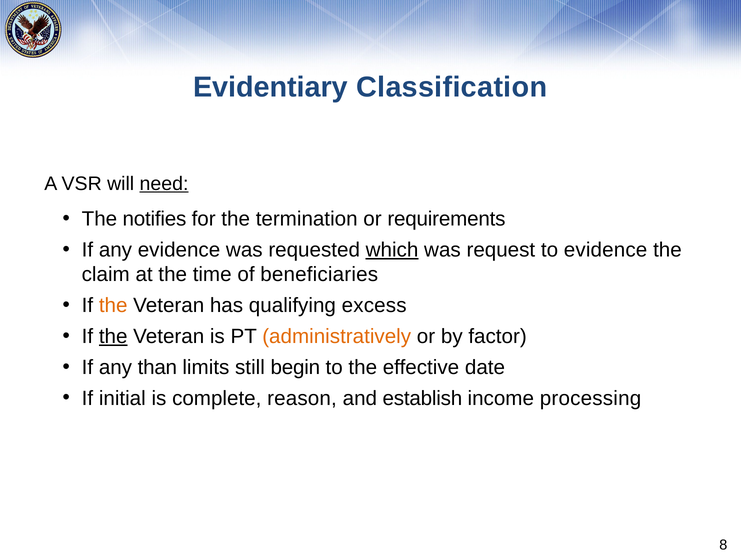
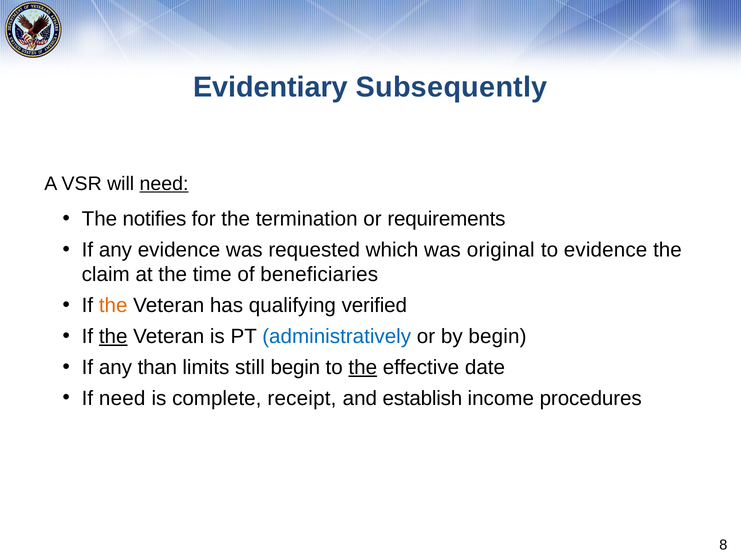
Classification: Classification -> Subsequently (452, 87)
which underline: present -> none (392, 250)
request: request -> original (501, 250)
excess: excess -> verified (374, 305)
administratively colour: orange -> blue (337, 336)
by factor: factor -> begin (497, 336)
the underline: none -> present (363, 367)
If initial: initial -> need (122, 398)
reason: reason -> receipt (302, 398)
processing: processing -> procedures (591, 398)
